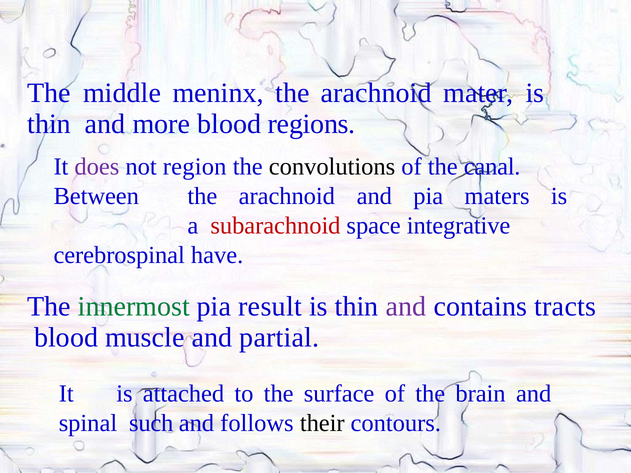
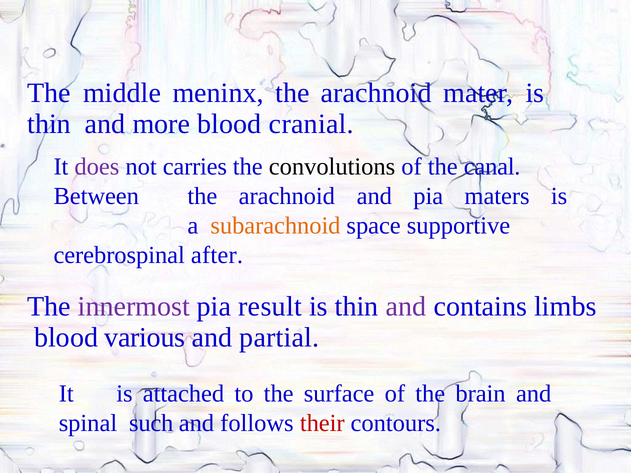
regions: regions -> cranial (311, 124)
region: region -> carries (195, 167)
subarachnoid colour: red -> orange (275, 226)
integrative: integrative -> supportive (459, 226)
have: have -> after (217, 255)
innermost colour: green -> purple (134, 306)
tracts: tracts -> limbs (565, 306)
muscle: muscle -> various (145, 338)
their colour: black -> red (322, 423)
